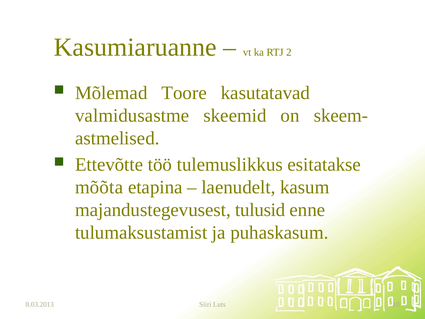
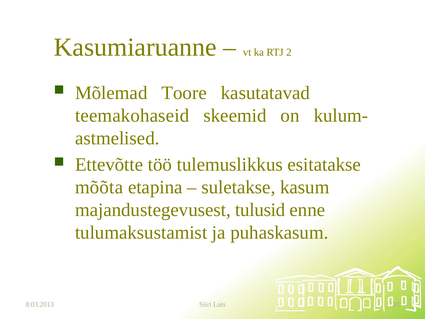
valmidusastme: valmidusastme -> teemakohaseid (132, 115)
skeem-: skeem- -> kulum- (341, 115)
laenudelt: laenudelt -> suletakse (238, 187)
